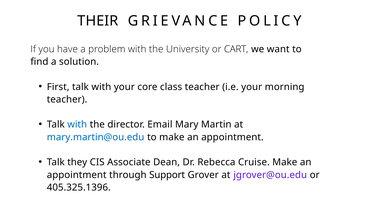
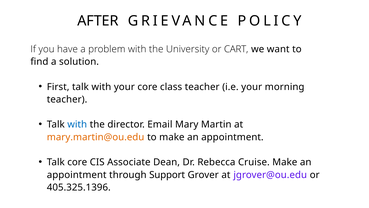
THEIR: THEIR -> AFTER (98, 21)
mary.martin@ou.edu colour: blue -> orange (96, 137)
Talk they: they -> core (77, 162)
